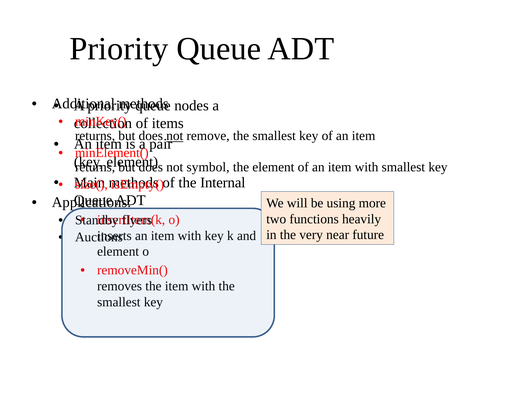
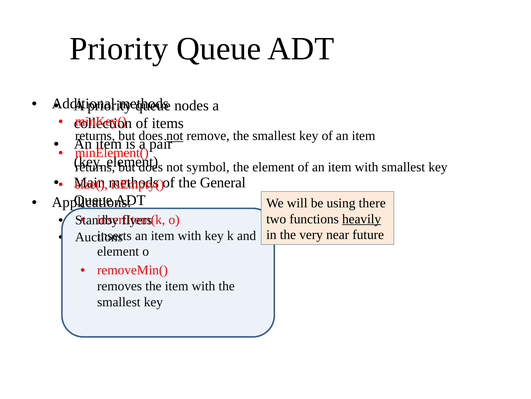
Internal: Internal -> General (223, 182)
more: more -> there (372, 203)
heavily underline: none -> present (362, 219)
